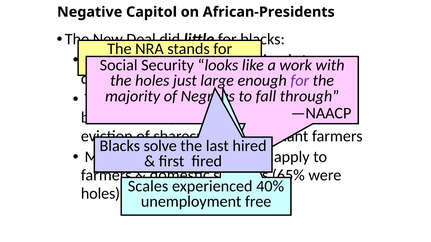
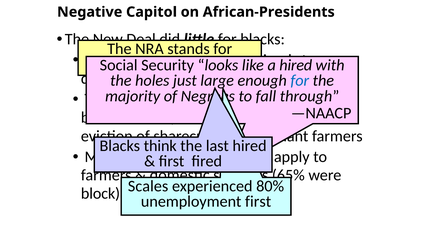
work: work -> hired (296, 65)
for colour: purple -> blue (300, 81)
solve: solve -> think (160, 146)
40%: 40% -> 80% (270, 186)
holes: holes -> block (100, 194)
unemployment free: free -> first (258, 202)
